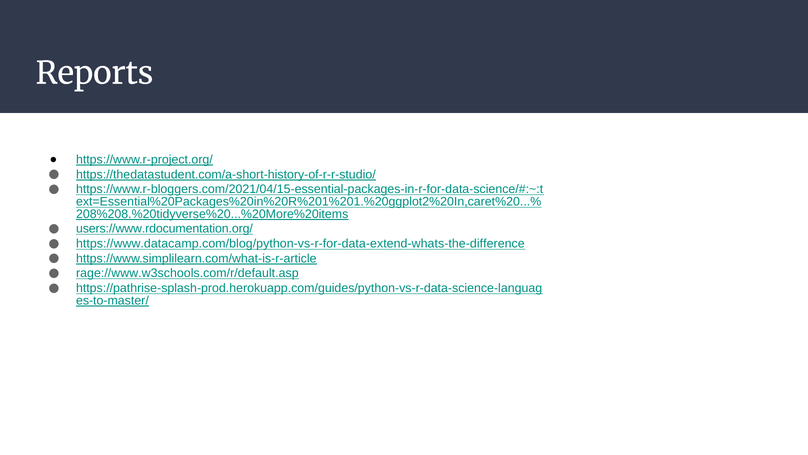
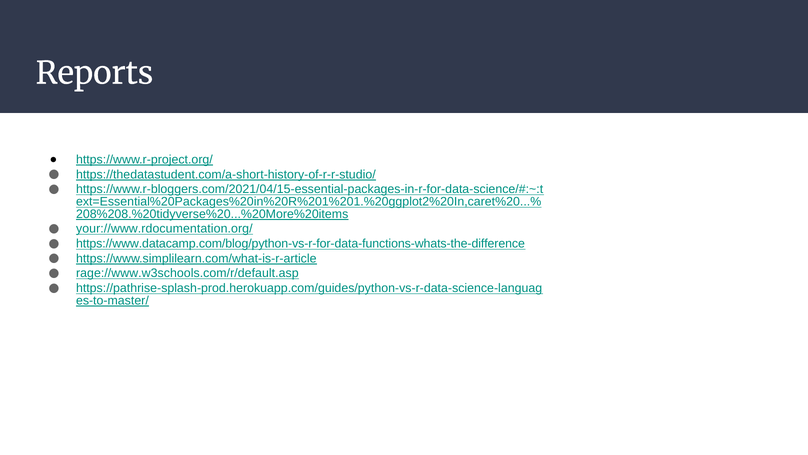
users://www.rdocumentation.org/: users://www.rdocumentation.org/ -> your://www.rdocumentation.org/ (164, 229)
https://www.datacamp.com/blog/python-vs-r-for-data-extend-whats-the-difference: https://www.datacamp.com/blog/python-vs-r-for-data-extend-whats-the-difference -> https://www.datacamp.com/blog/python-vs-r-for-data-functions-whats-the-difference (300, 243)
